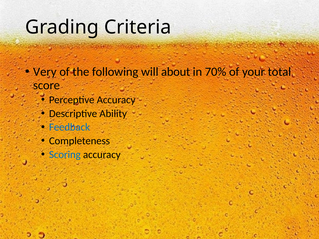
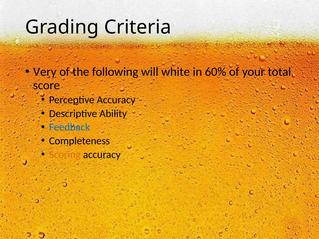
about: about -> white (176, 72)
70%: 70% -> 60% (216, 72)
Scoring colour: blue -> orange (65, 155)
